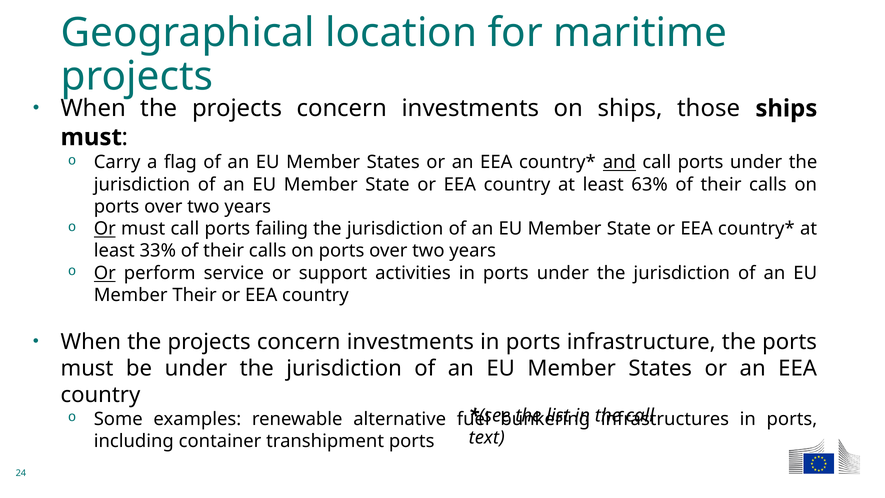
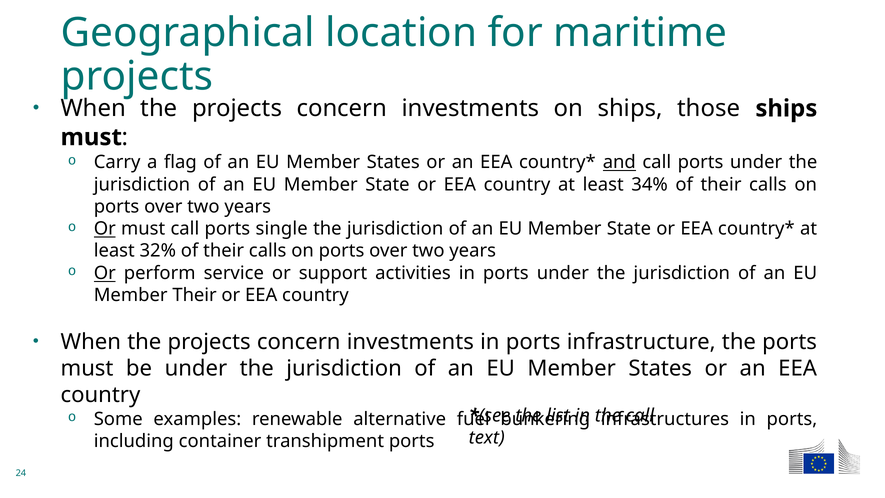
63%: 63% -> 34% (650, 184)
failing: failing -> single (282, 229)
33%: 33% -> 32% (158, 251)
